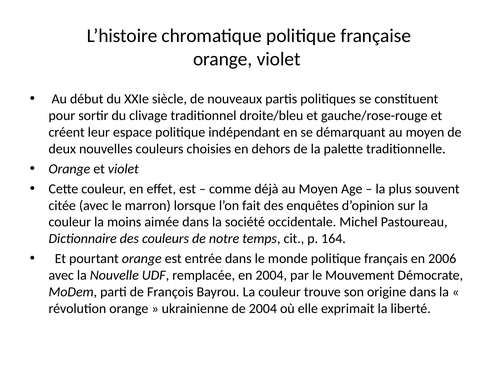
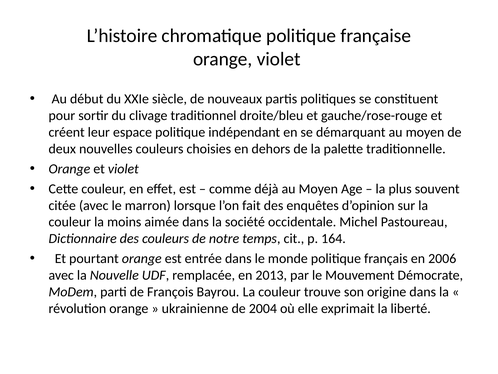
en 2004: 2004 -> 2013 (271, 275)
